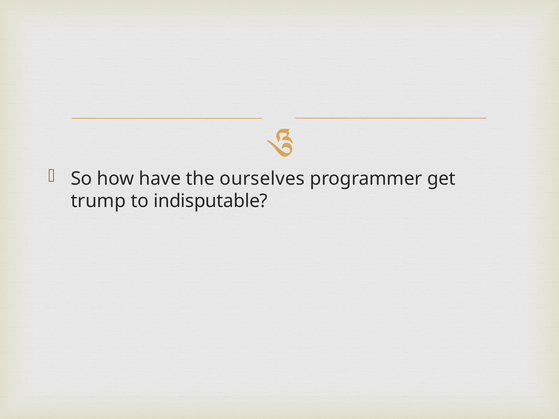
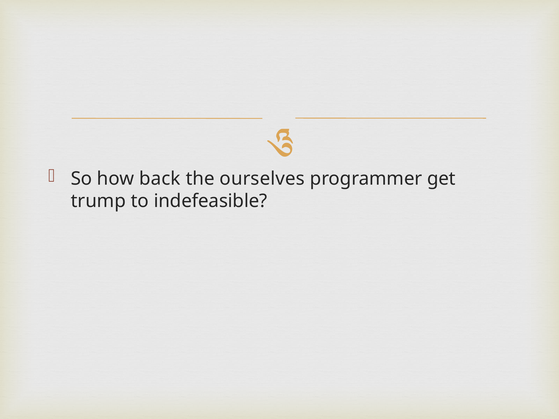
have: have -> back (160, 179)
indisputable: indisputable -> indefeasible (211, 201)
